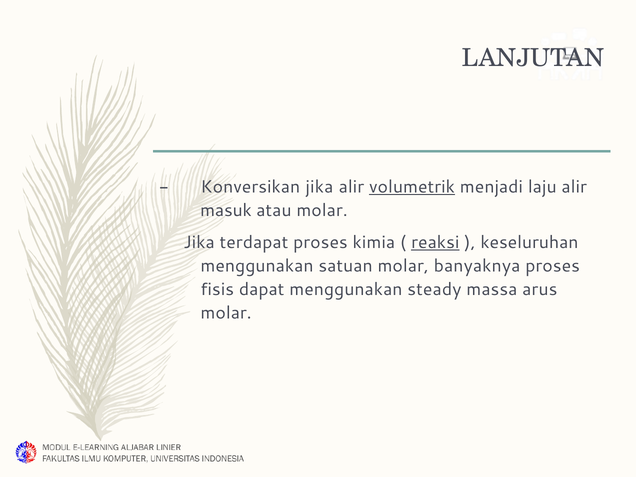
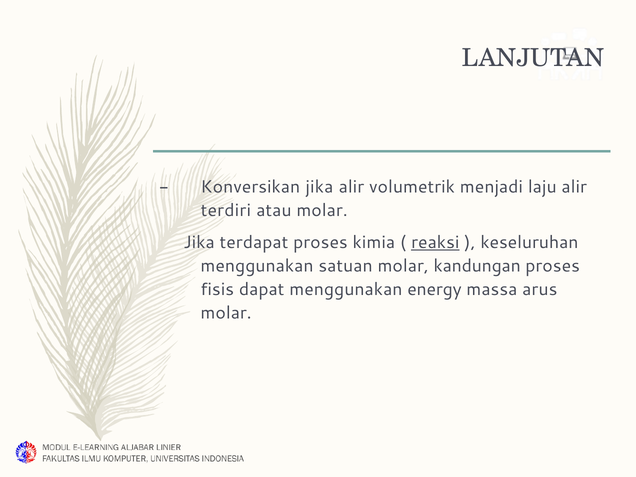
volumetrik underline: present -> none (412, 187)
masuk: masuk -> terdiri (226, 210)
banyaknya: banyaknya -> kandungan (477, 266)
steady: steady -> energy (435, 289)
